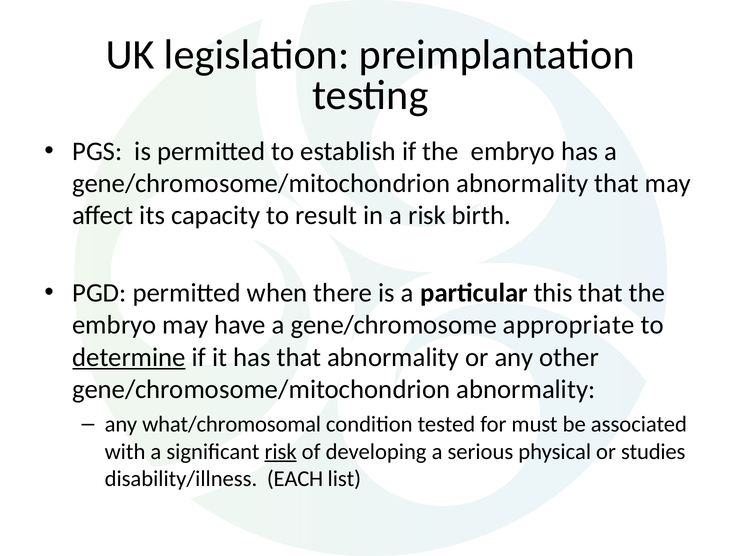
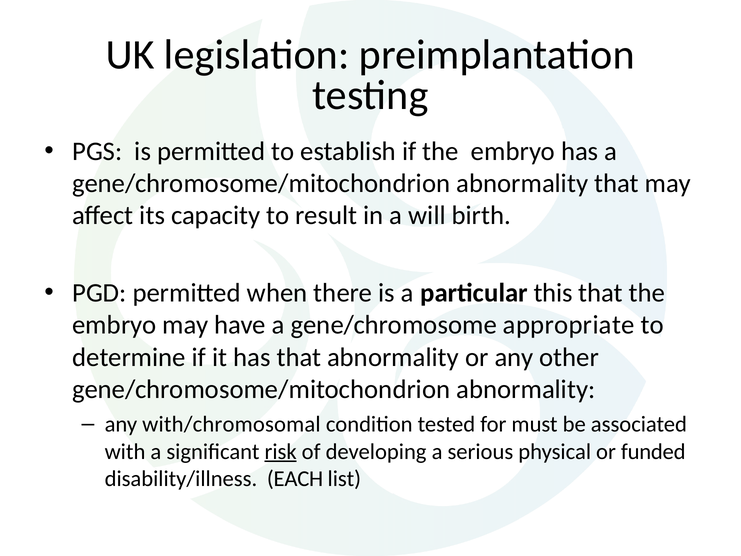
a risk: risk -> will (427, 215)
determine underline: present -> none (129, 357)
what/chromosomal: what/chromosomal -> with/chromosomal (231, 424)
studies: studies -> funded (653, 451)
